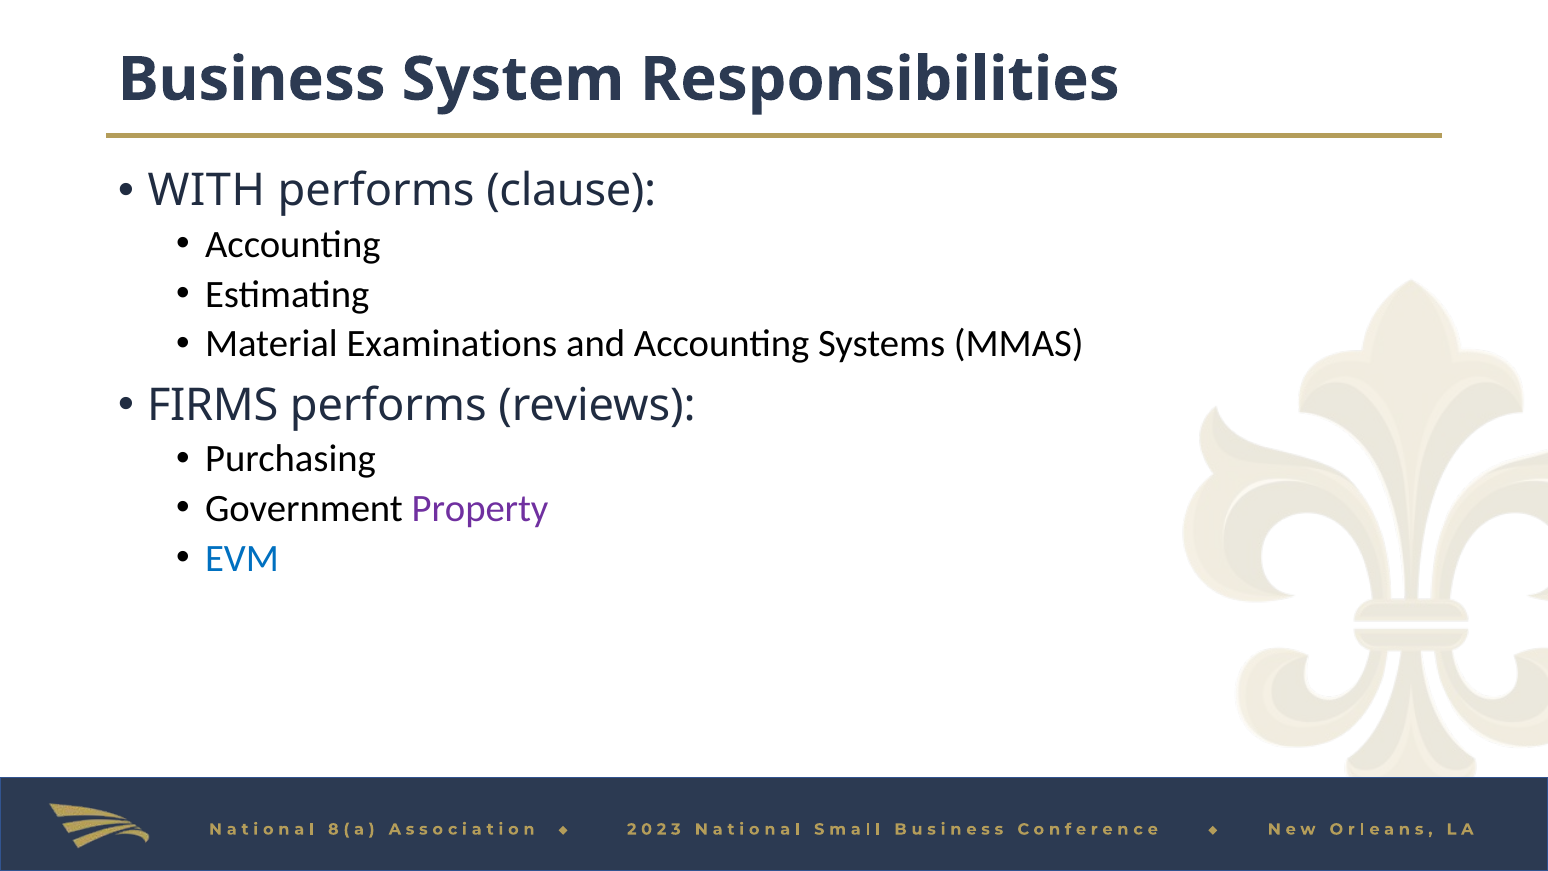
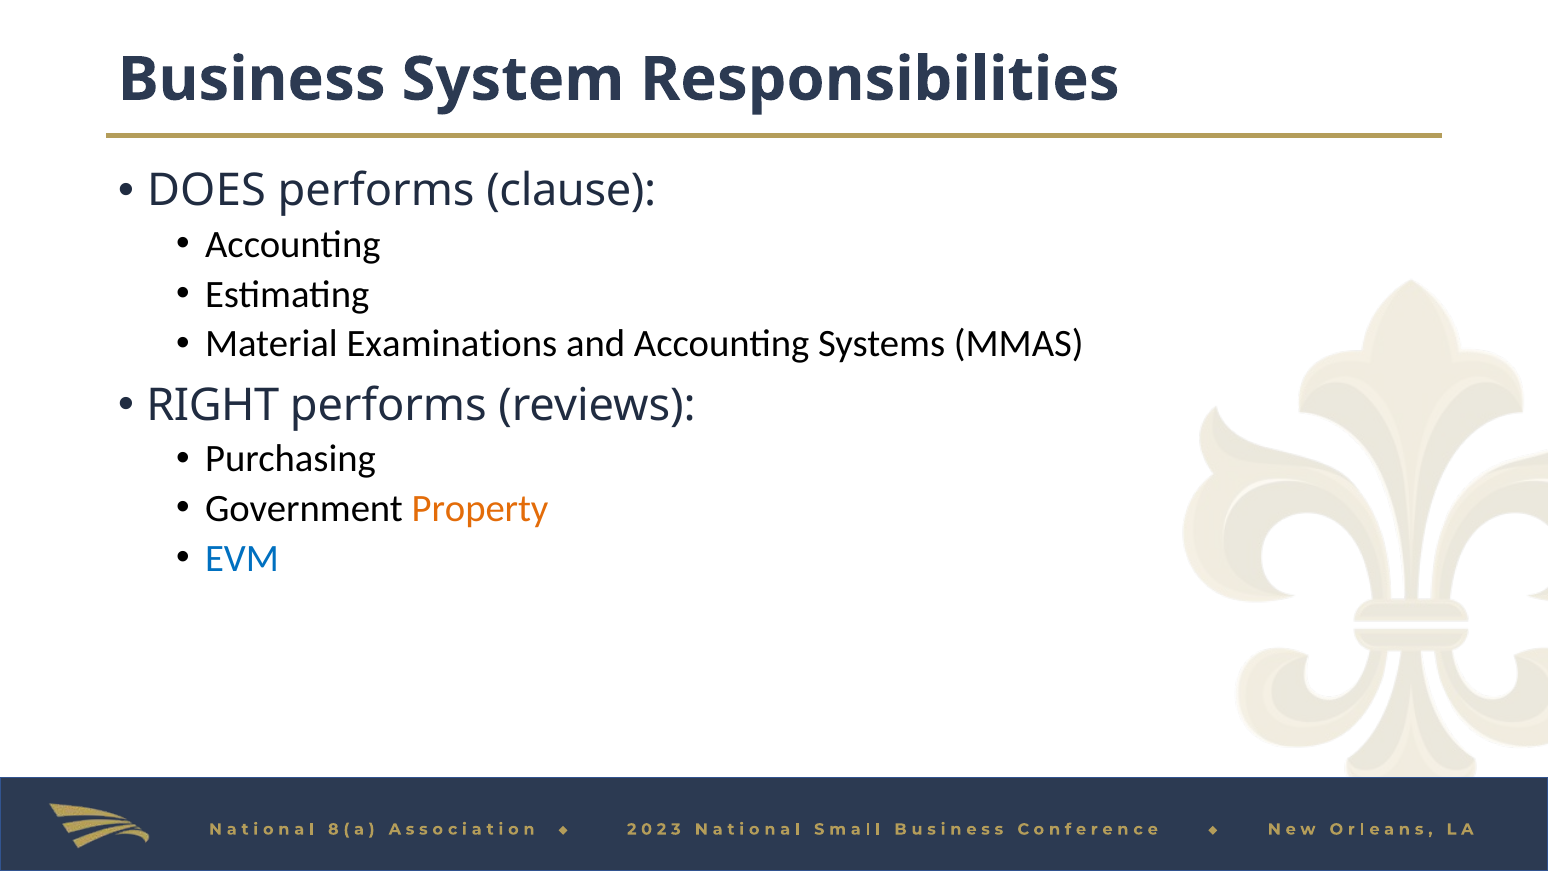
WITH: WITH -> DOES (206, 191)
FIRMS: FIRMS -> RIGHT (213, 405)
Property colour: purple -> orange (480, 509)
